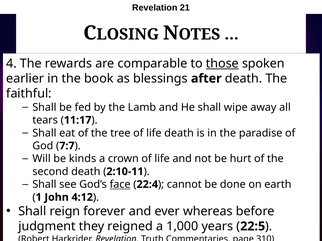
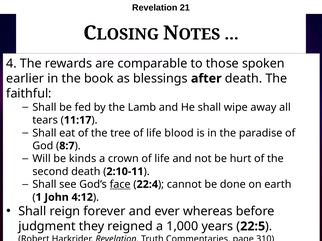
those underline: present -> none (222, 64)
life death: death -> blood (179, 133)
7:7: 7:7 -> 8:7 (67, 146)
